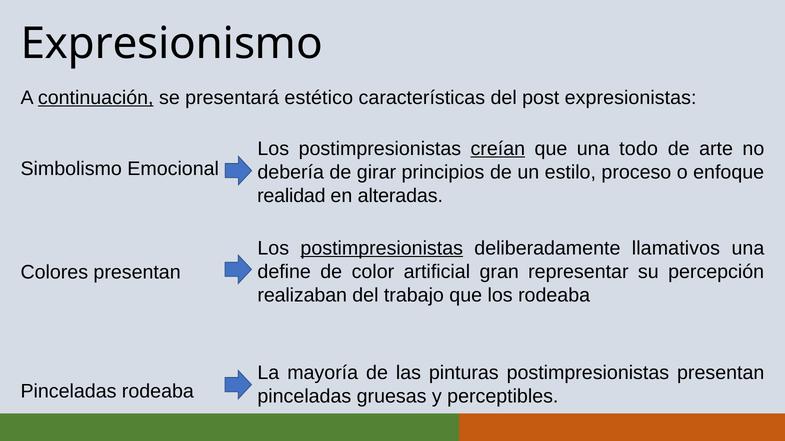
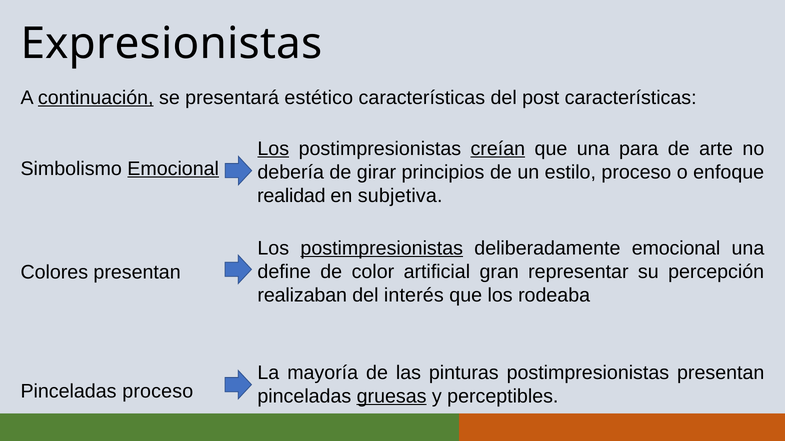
Expresionismo: Expresionismo -> Expresionistas (171, 44)
post expresionistas: expresionistas -> características (631, 98)
Los underline: none -> present (273, 149)
todo: todo -> para (639, 149)
Emocional underline: none -> present (173, 169)
alteradas: alteradas -> subjetiva (400, 196)
deliberadamente llamativos: llamativos -> emocional (676, 248)
trabajo: trabajo -> interés (414, 296)
Pinceladas rodeaba: rodeaba -> proceso (158, 392)
gruesas underline: none -> present (392, 397)
